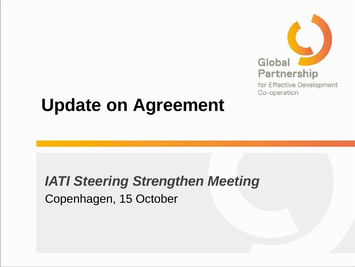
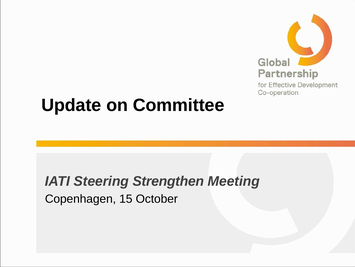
Agreement: Agreement -> Committee (179, 105)
